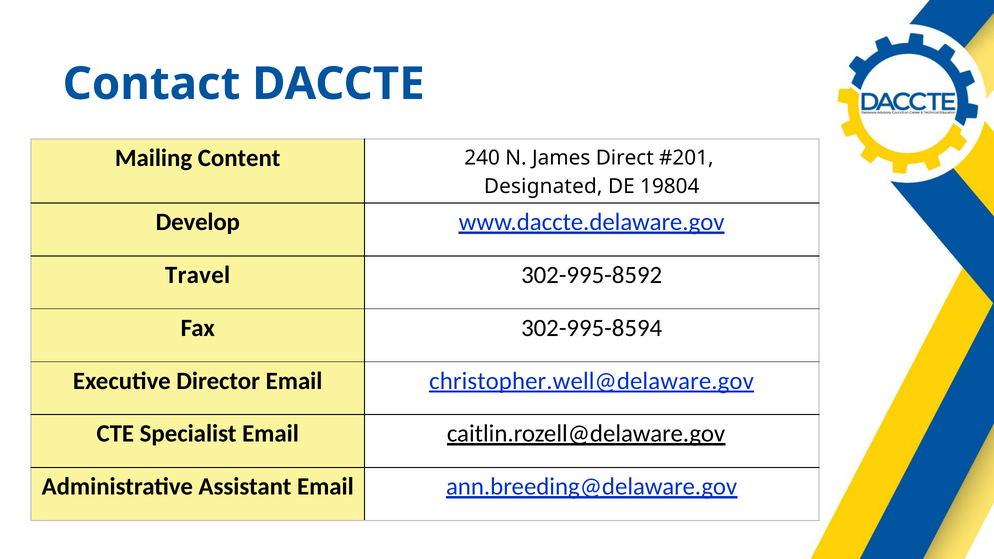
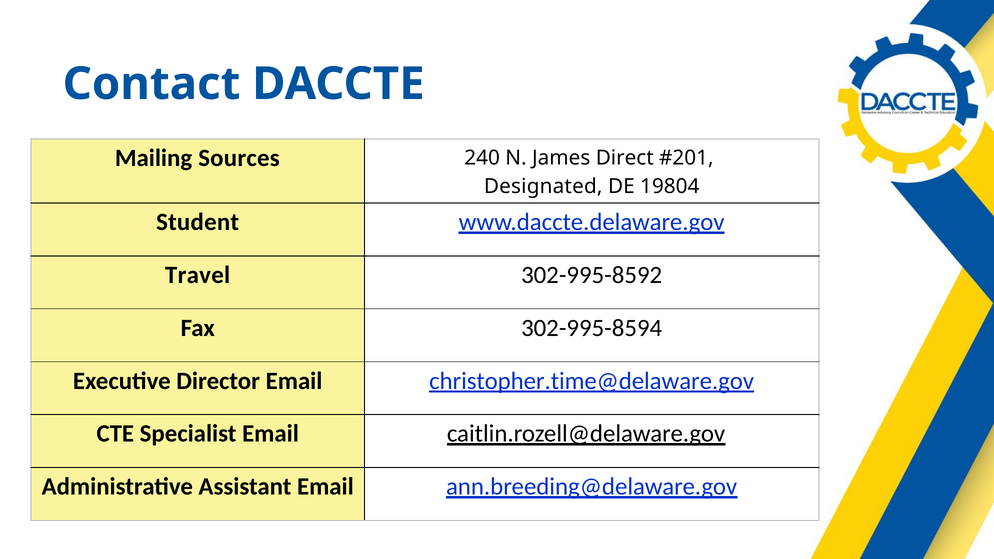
Content: Content -> Sources (239, 158)
Develop: Develop -> Student (198, 222)
christopher.well@delaware.gov: christopher.well@delaware.gov -> christopher.time@delaware.gov (592, 381)
